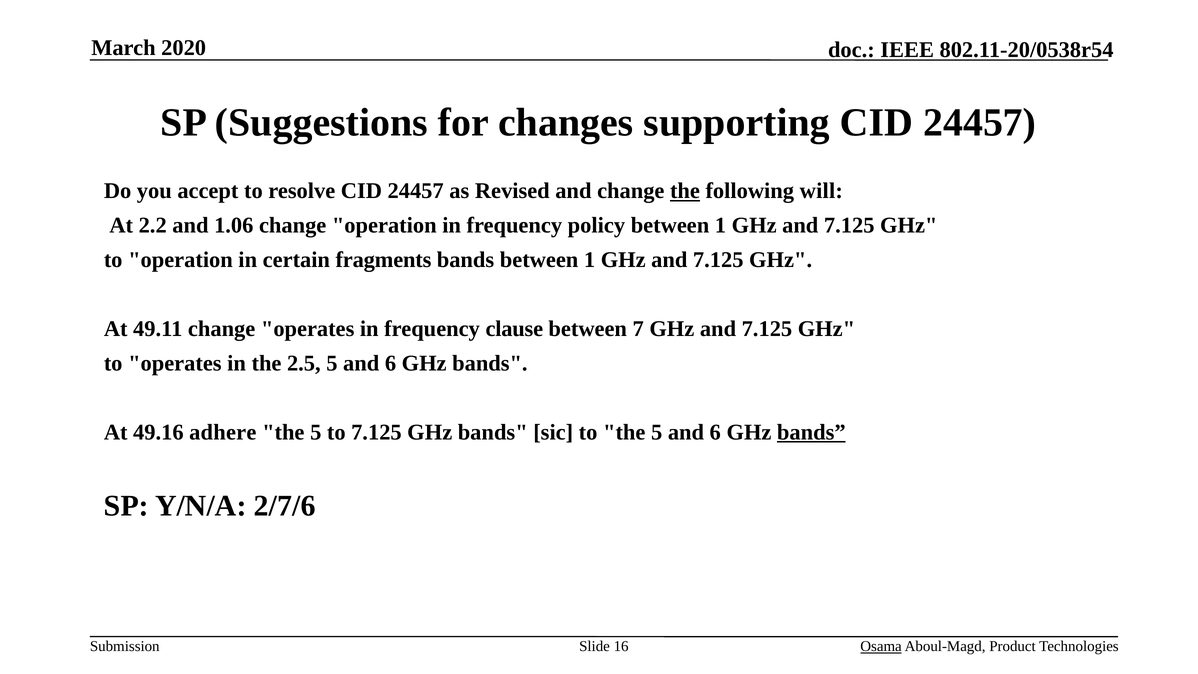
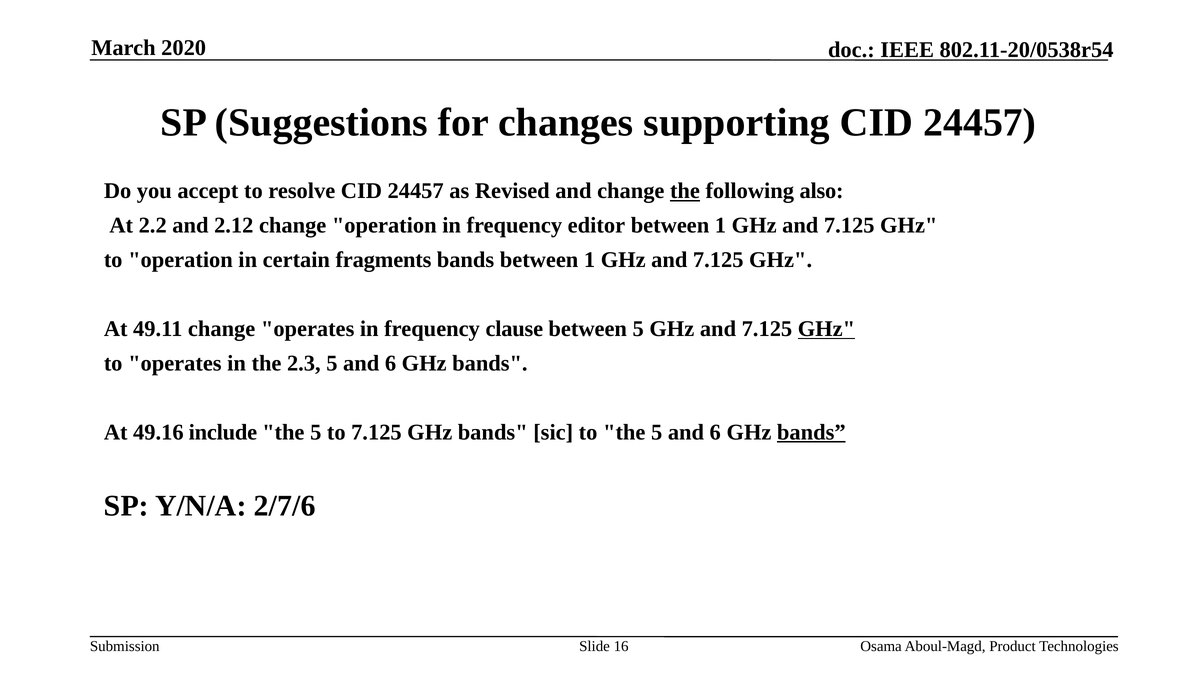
will: will -> also (822, 191)
1.06: 1.06 -> 2.12 (234, 225)
policy: policy -> editor (596, 225)
between 7: 7 -> 5 (638, 329)
GHz underline: none -> present (826, 329)
2.5: 2.5 -> 2.3 (304, 363)
adhere: adhere -> include (223, 432)
Osama underline: present -> none (881, 646)
